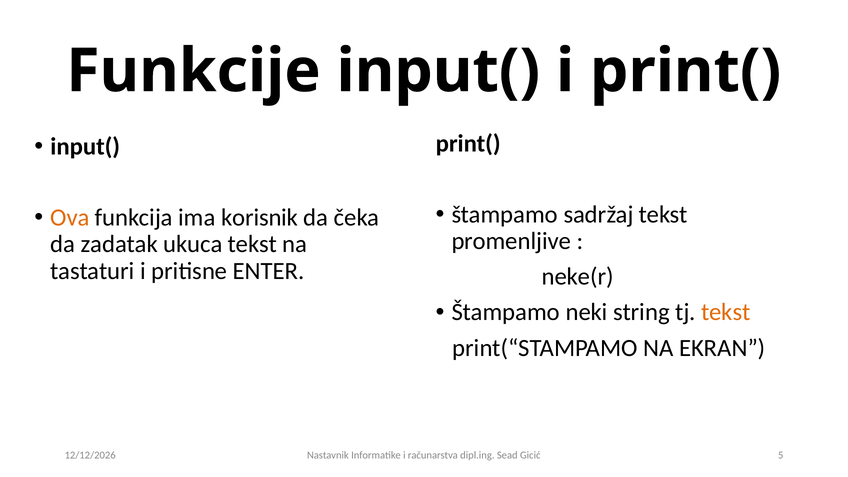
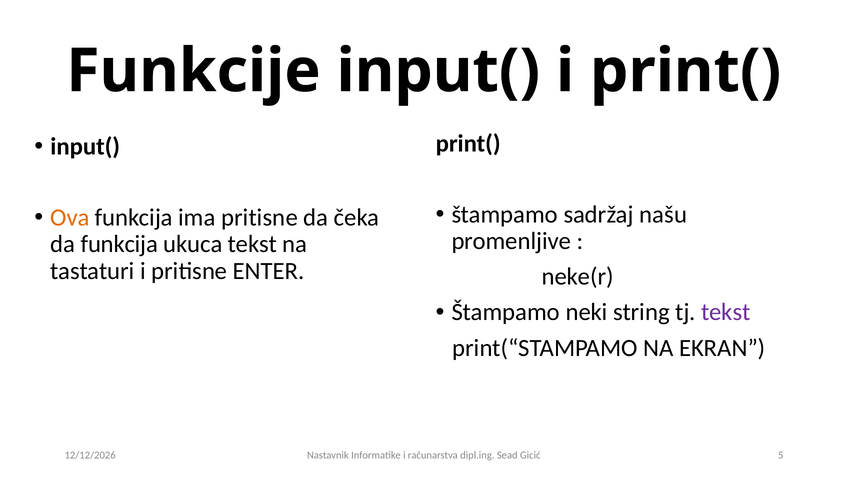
sadržaj tekst: tekst -> našu (663, 214)
ima korisnik: korisnik -> pritisne (259, 218)
da zadatak: zadatak -> funkcija (119, 244)
tekst colour: orange -> purple (726, 312)
